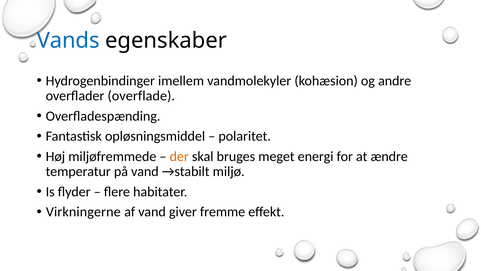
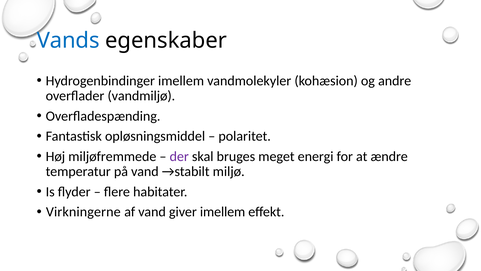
overflade: overflade -> vandmiljø (141, 96)
der colour: orange -> purple (179, 156)
giver fremme: fremme -> imellem (223, 212)
